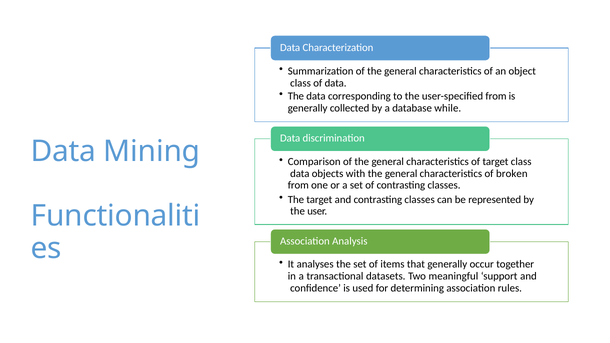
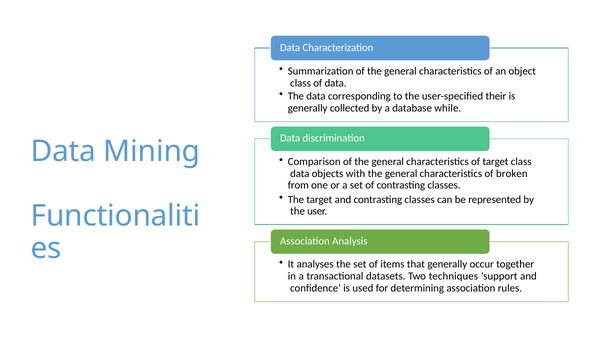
user-specified from: from -> their (496, 96)
meaningful: meaningful -> techniques (453, 276)
